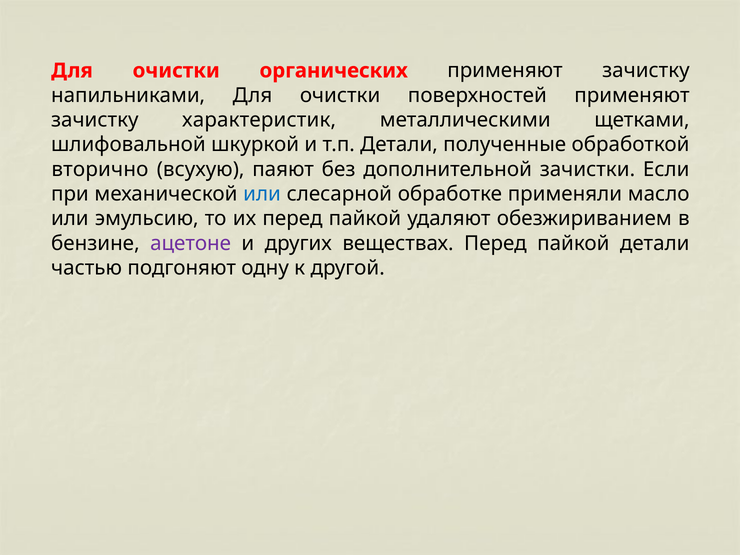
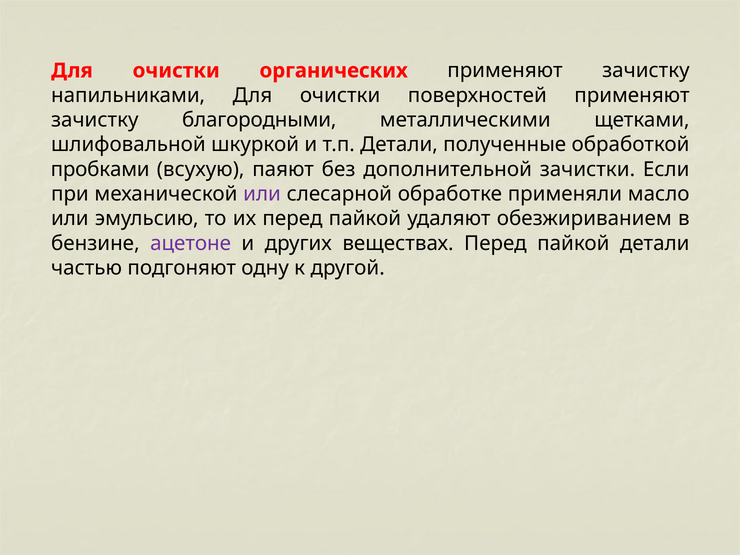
характеристик: характеристик -> благородными (259, 120)
вторично: вторично -> пробками (100, 169)
или colour: blue -> purple (262, 194)
